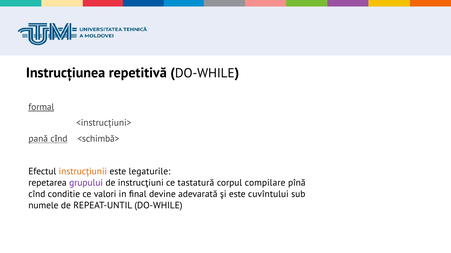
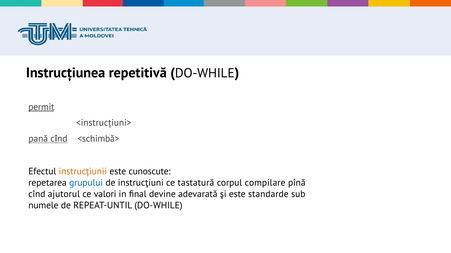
formal: formal -> permit (41, 107)
legaturile: legaturile -> cunoscute (150, 172)
grupului colour: purple -> blue (86, 183)
conditie: conditie -> ajutorul (64, 195)
cuvîntului: cuvîntului -> standarde (268, 195)
